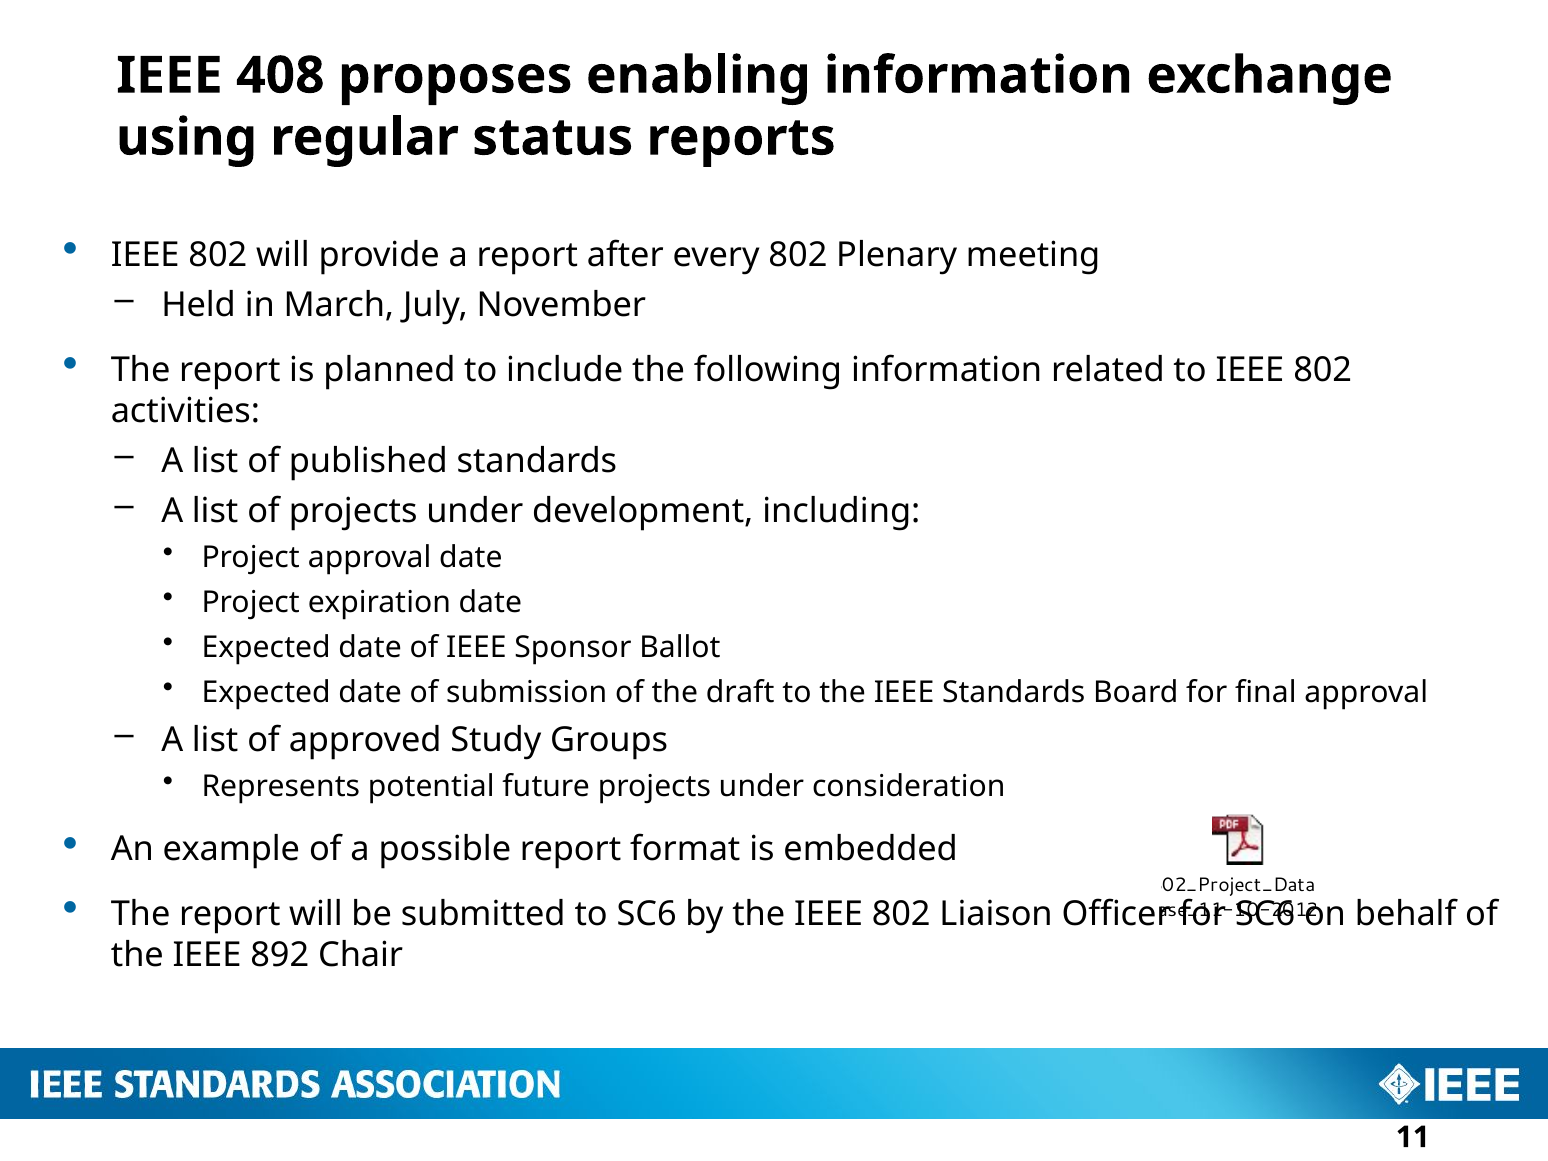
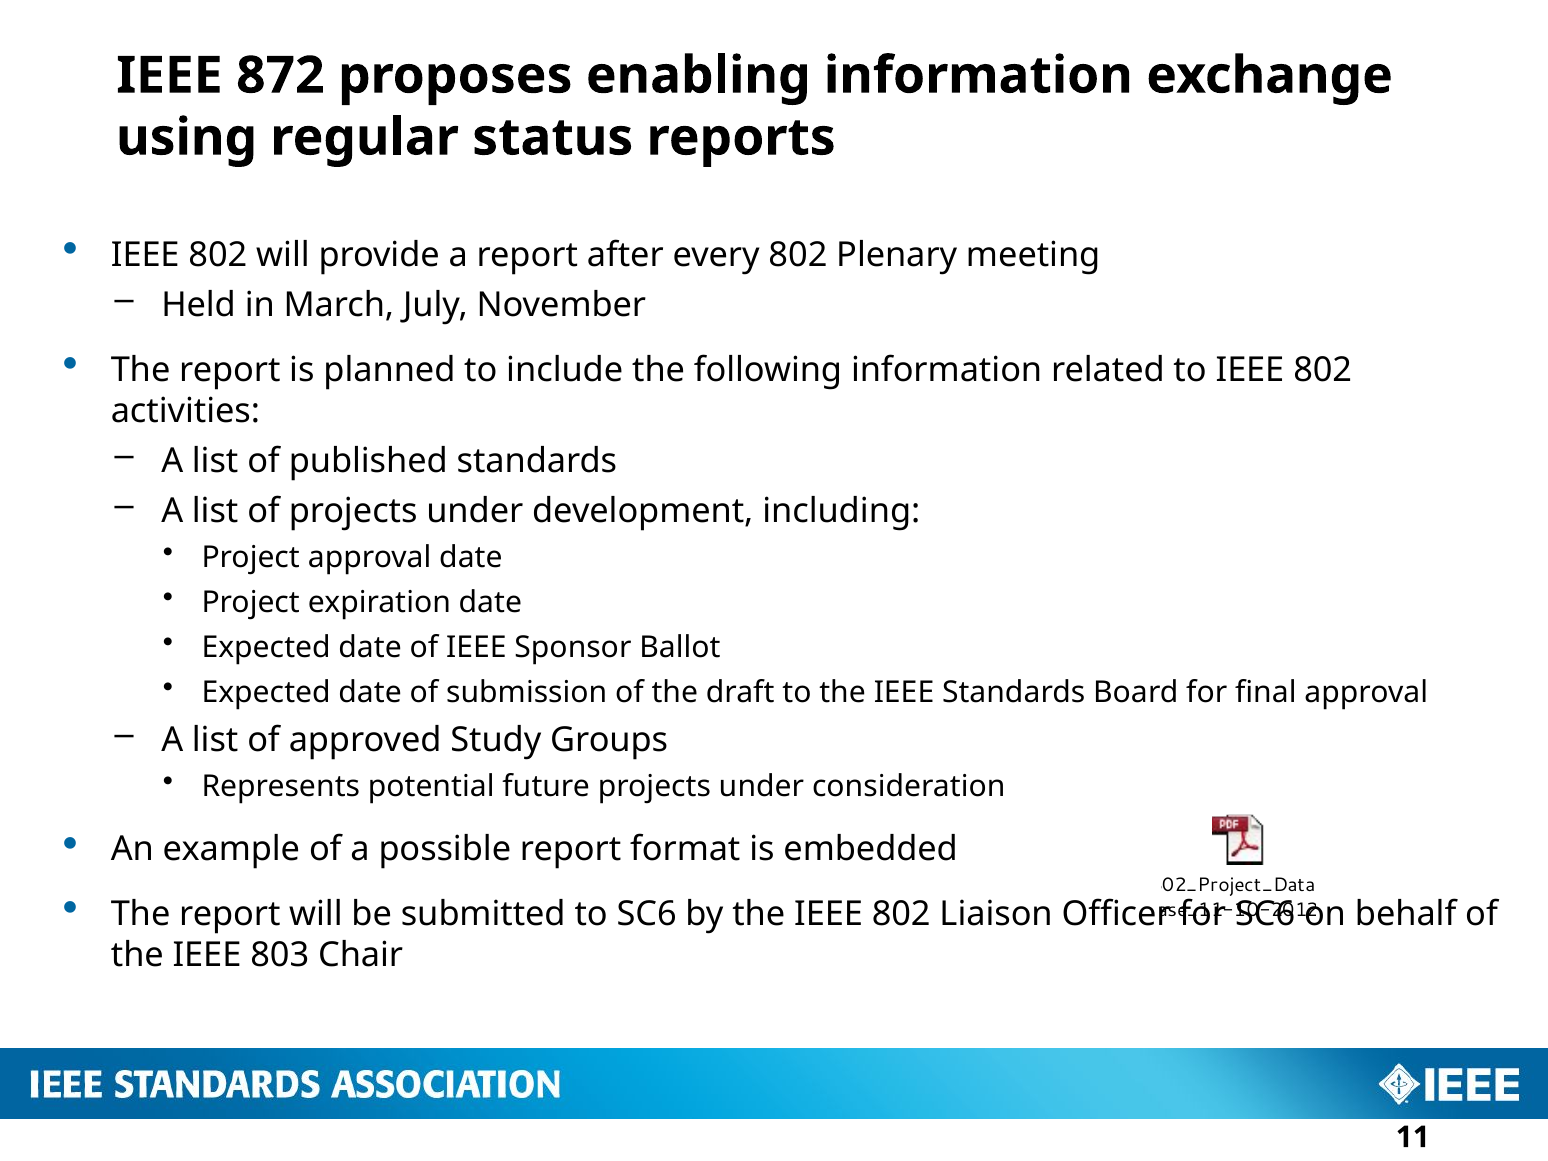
408: 408 -> 872 (280, 76)
892: 892 -> 803 (280, 956)
